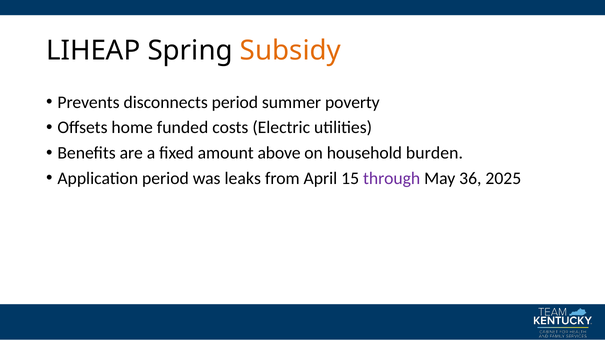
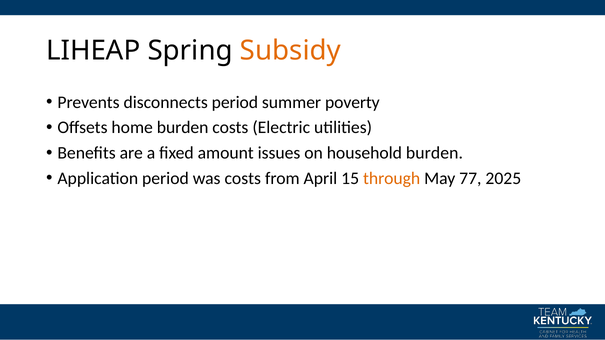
home funded: funded -> burden (183, 128)
above: above -> issues (279, 153)
was leaks: leaks -> costs (243, 178)
through colour: purple -> orange (392, 178)
36: 36 -> 77 (470, 178)
